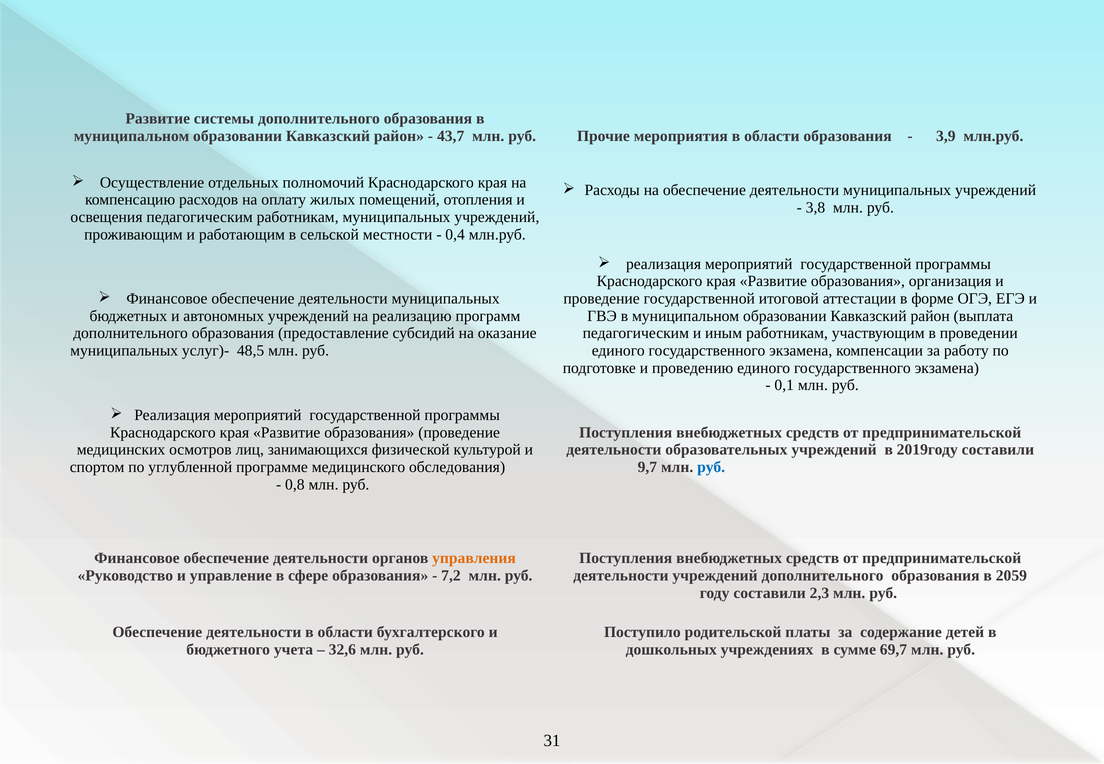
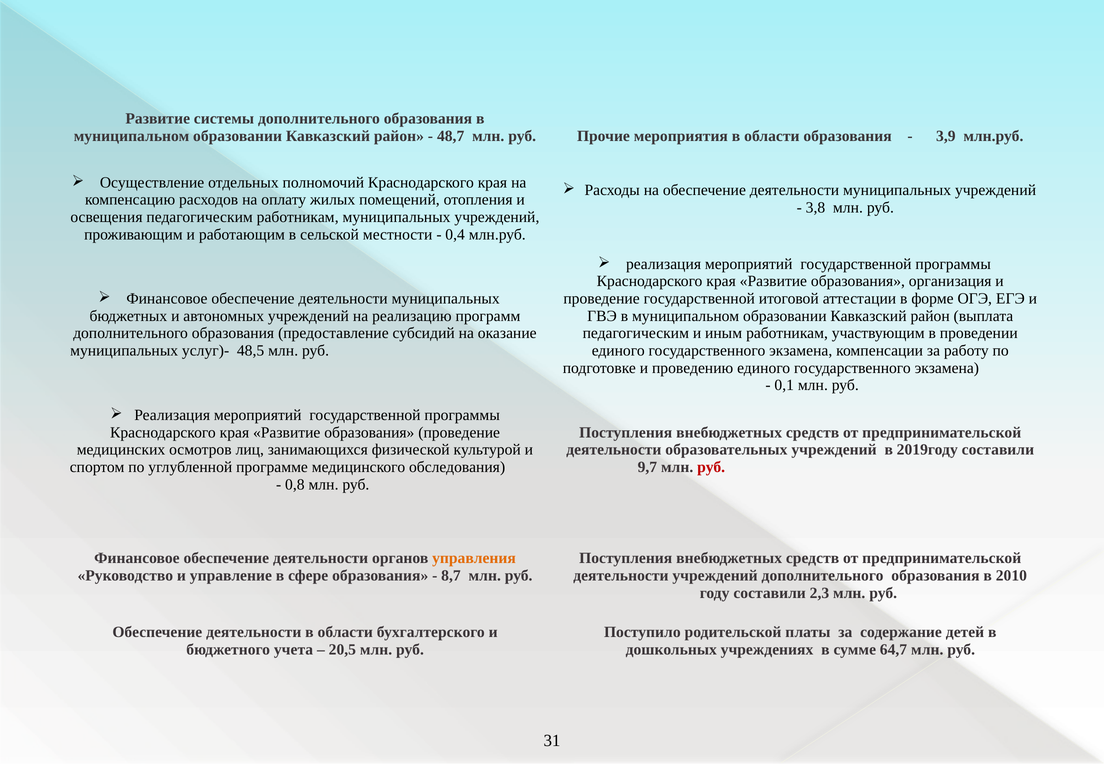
43,7: 43,7 -> 48,7 (451, 136)
руб colour: blue -> red (711, 467)
7,2: 7,2 -> 8,7 (451, 576)
2059: 2059 -> 2010 (1011, 576)
32,6: 32,6 -> 20,5 (342, 650)
69,7: 69,7 -> 64,7 (893, 650)
